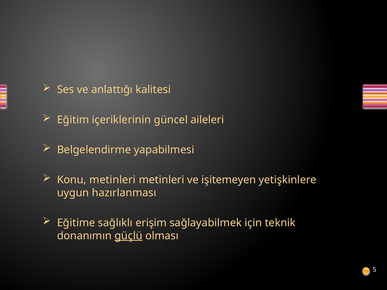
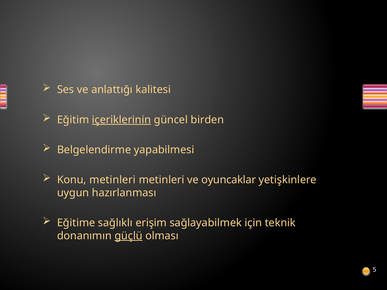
içeriklerinin underline: none -> present (121, 120)
aileleri: aileleri -> birden (207, 120)
işitemeyen: işitemeyen -> oyuncaklar (229, 180)
